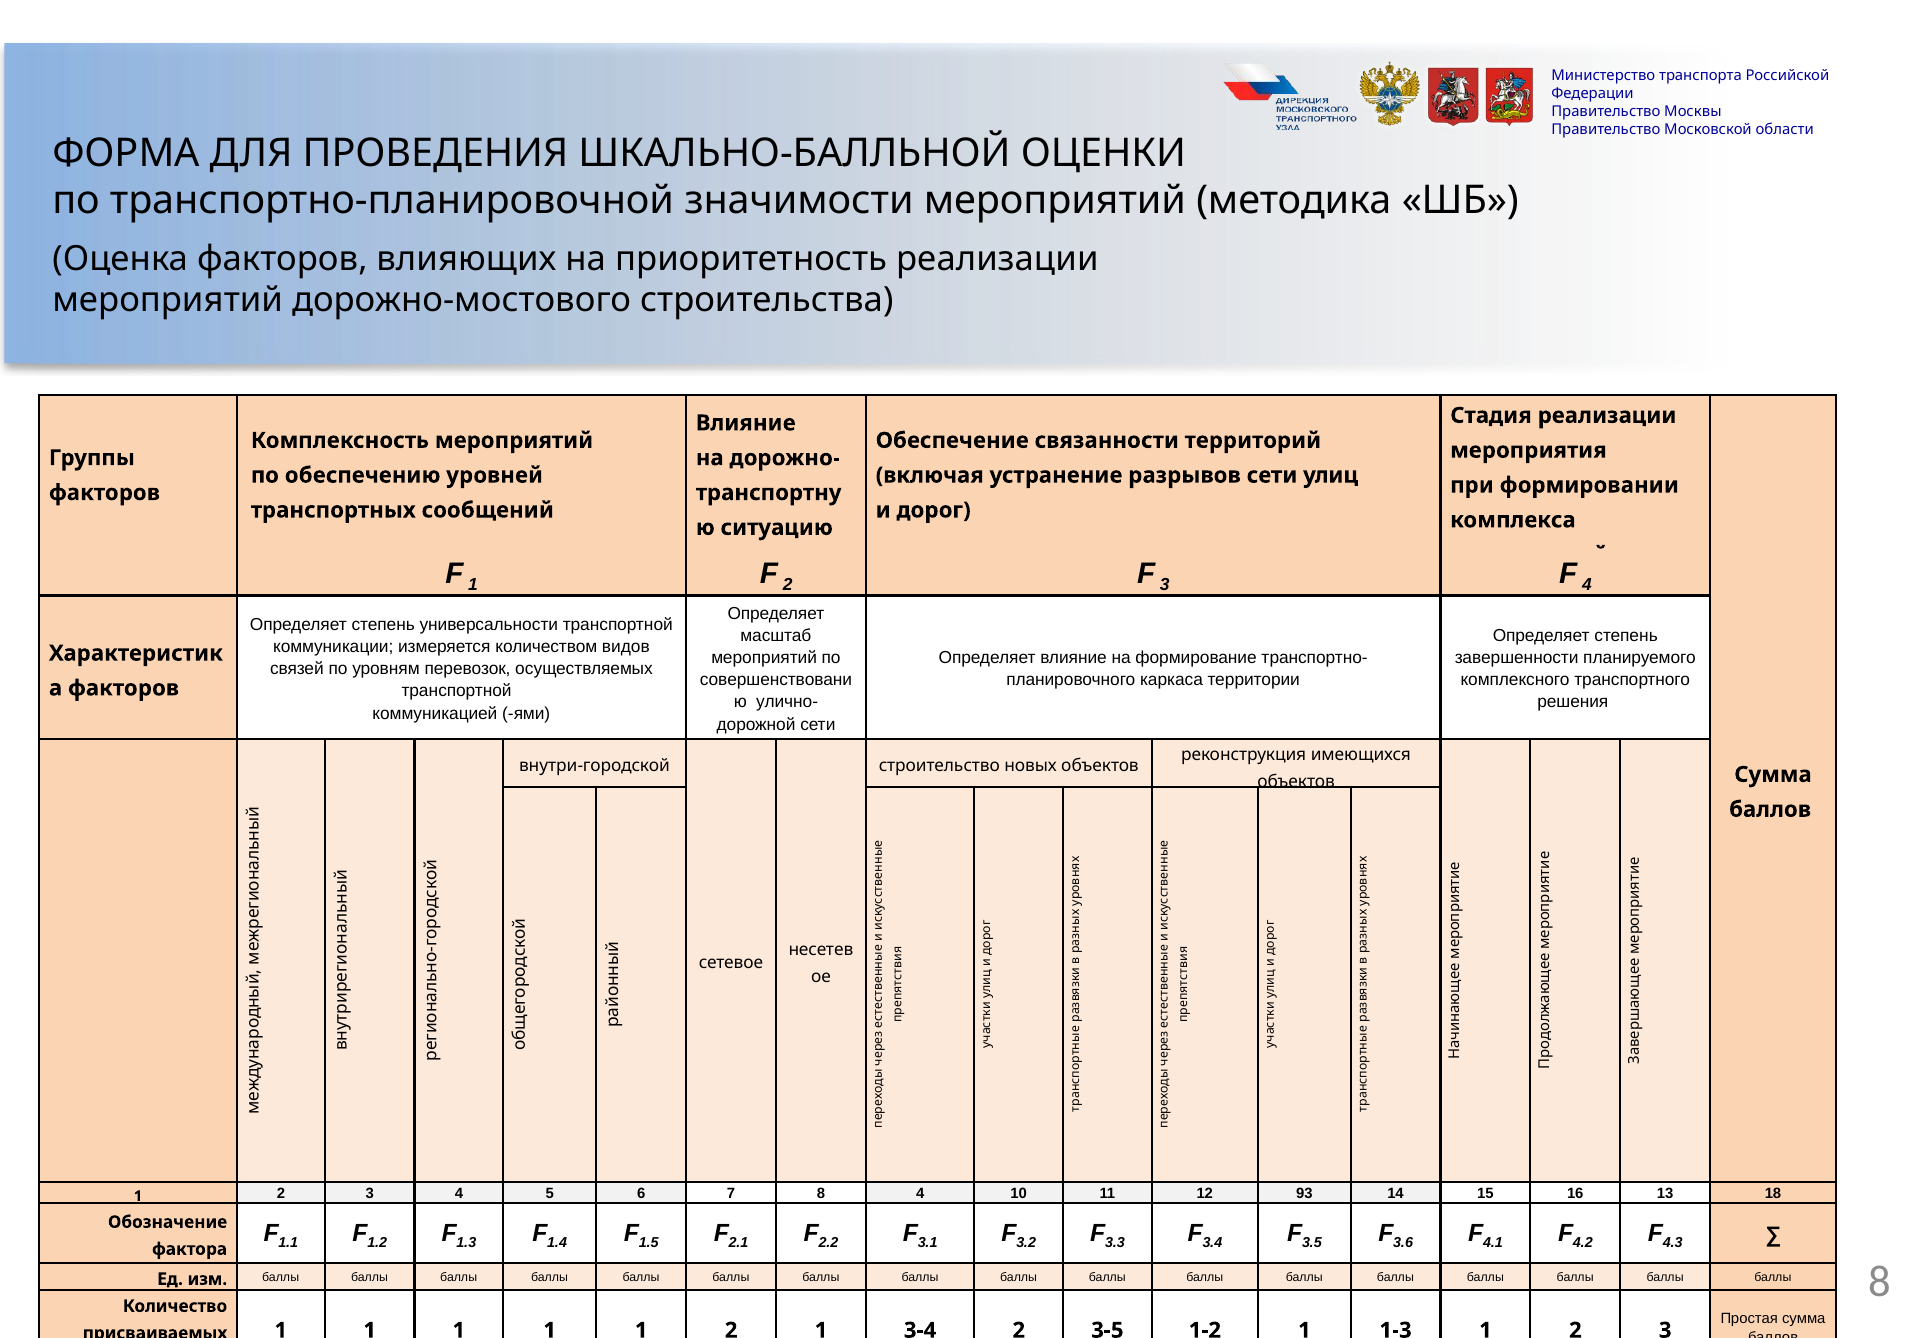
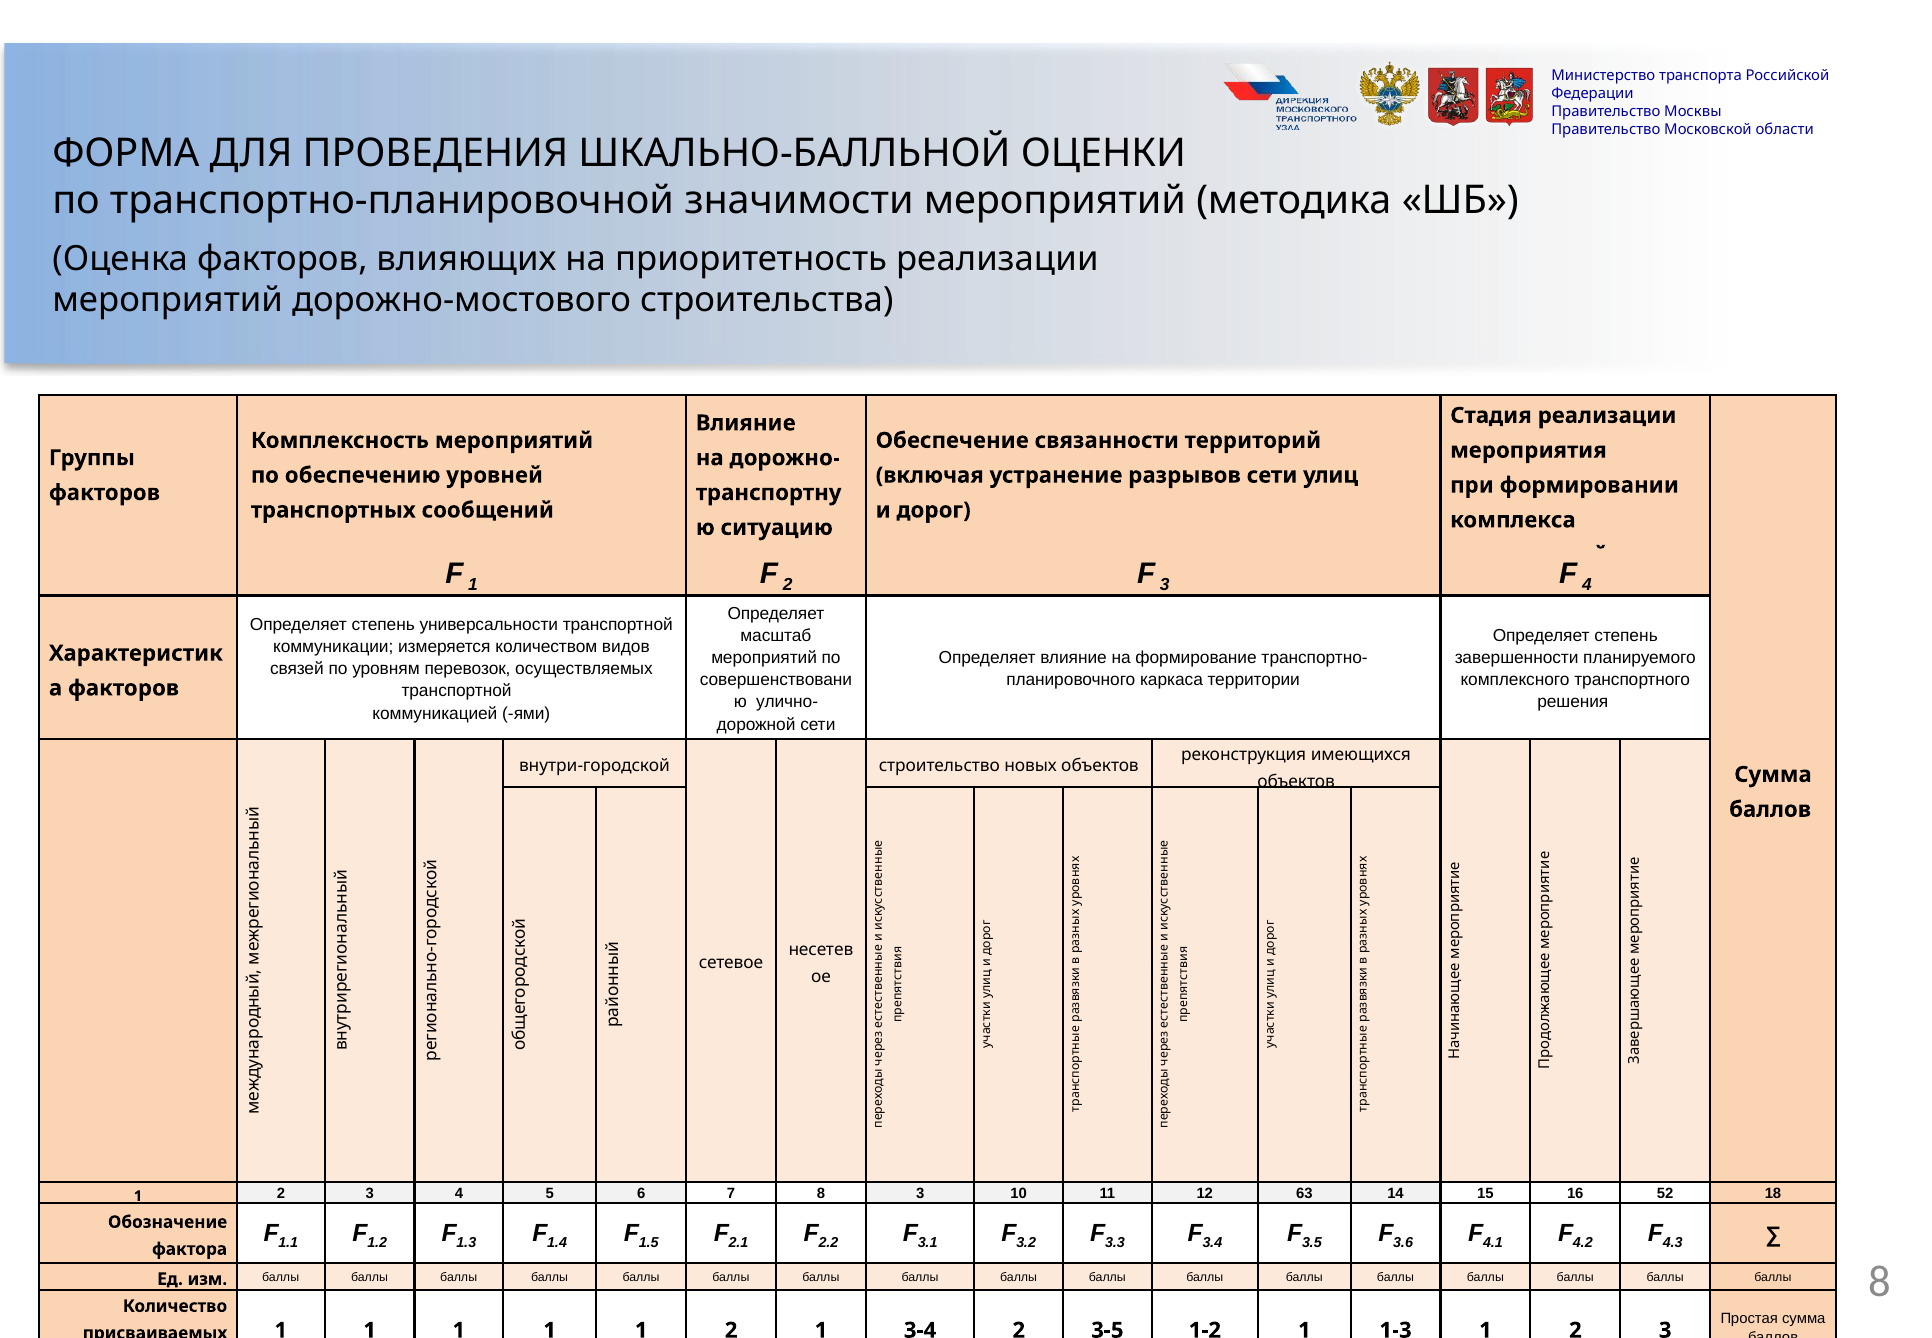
8 4: 4 -> 3 (920, 1194)
93: 93 -> 63 (1304, 1194)
13: 13 -> 52 (1665, 1194)
